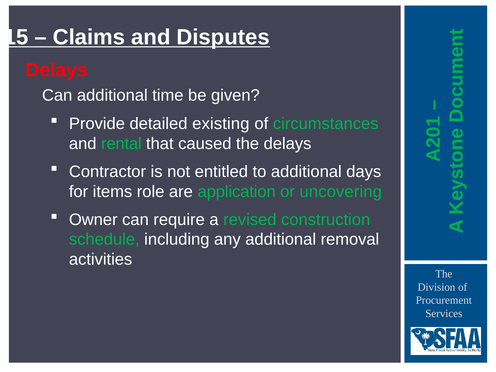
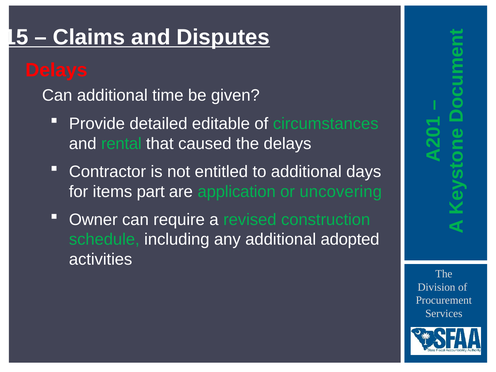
existing: existing -> editable (221, 124)
role: role -> part (151, 192)
removal: removal -> adopted (350, 240)
